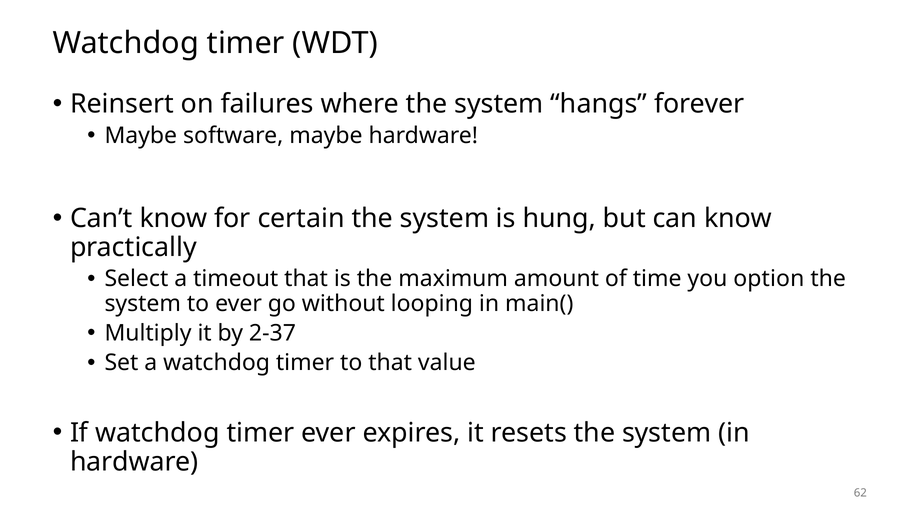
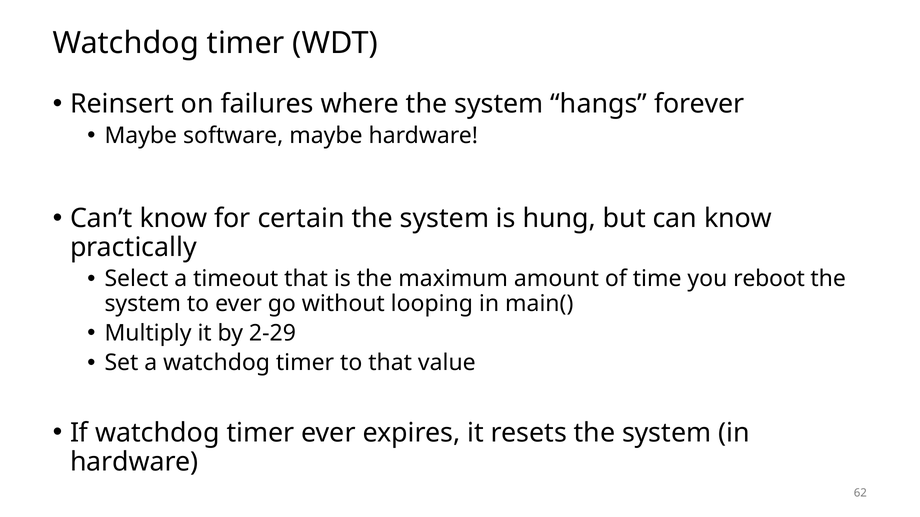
option: option -> reboot (769, 279)
2-37: 2-37 -> 2-29 (272, 334)
